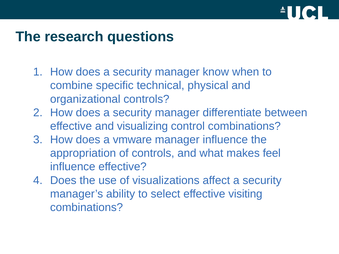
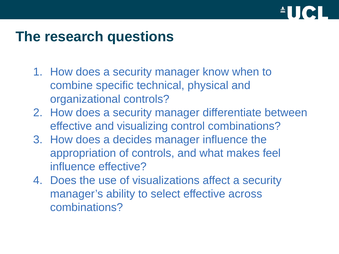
vmware: vmware -> decides (132, 140)
visiting: visiting -> across (245, 194)
